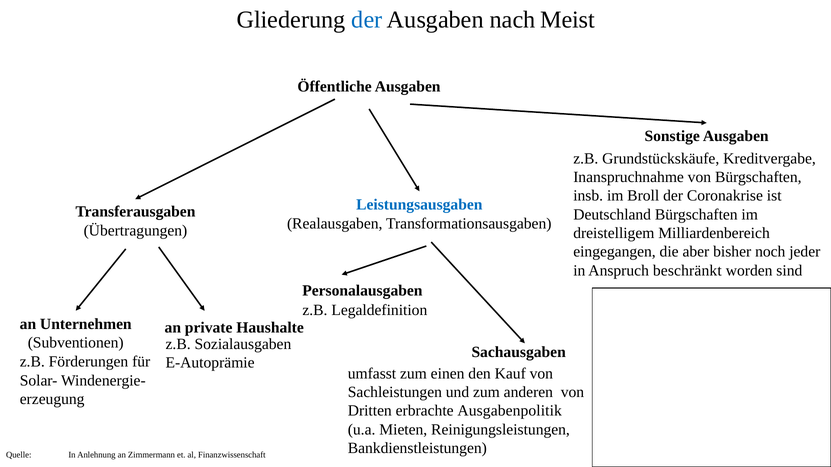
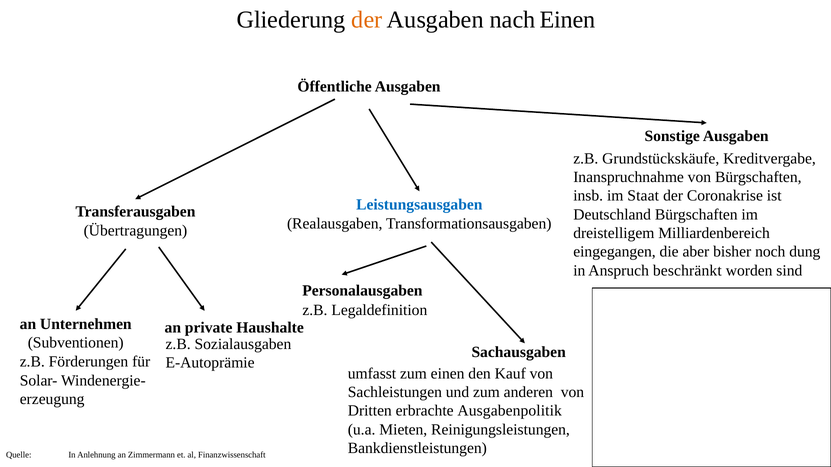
der colour: blue -> orange (367, 20)
nach Meist: Meist -> Einen (568, 20)
Broll: Broll -> Staat (643, 196)
jeder: jeder -> dung (805, 252)
